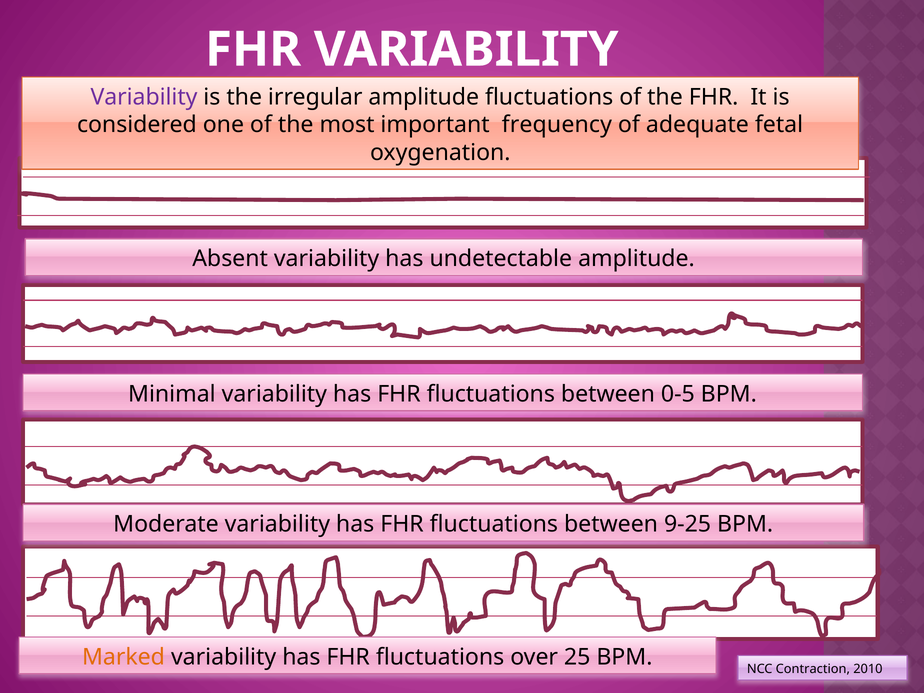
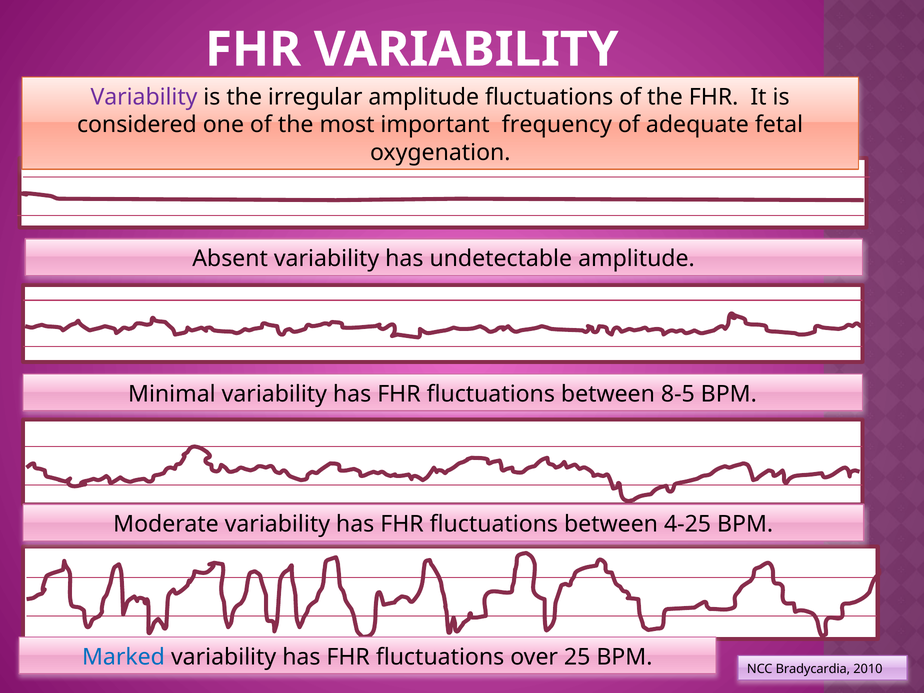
0-5: 0-5 -> 8-5 (678, 394)
9-25: 9-25 -> 4-25 (688, 524)
Marked colour: orange -> blue (124, 657)
Contraction: Contraction -> Bradycardia (813, 669)
